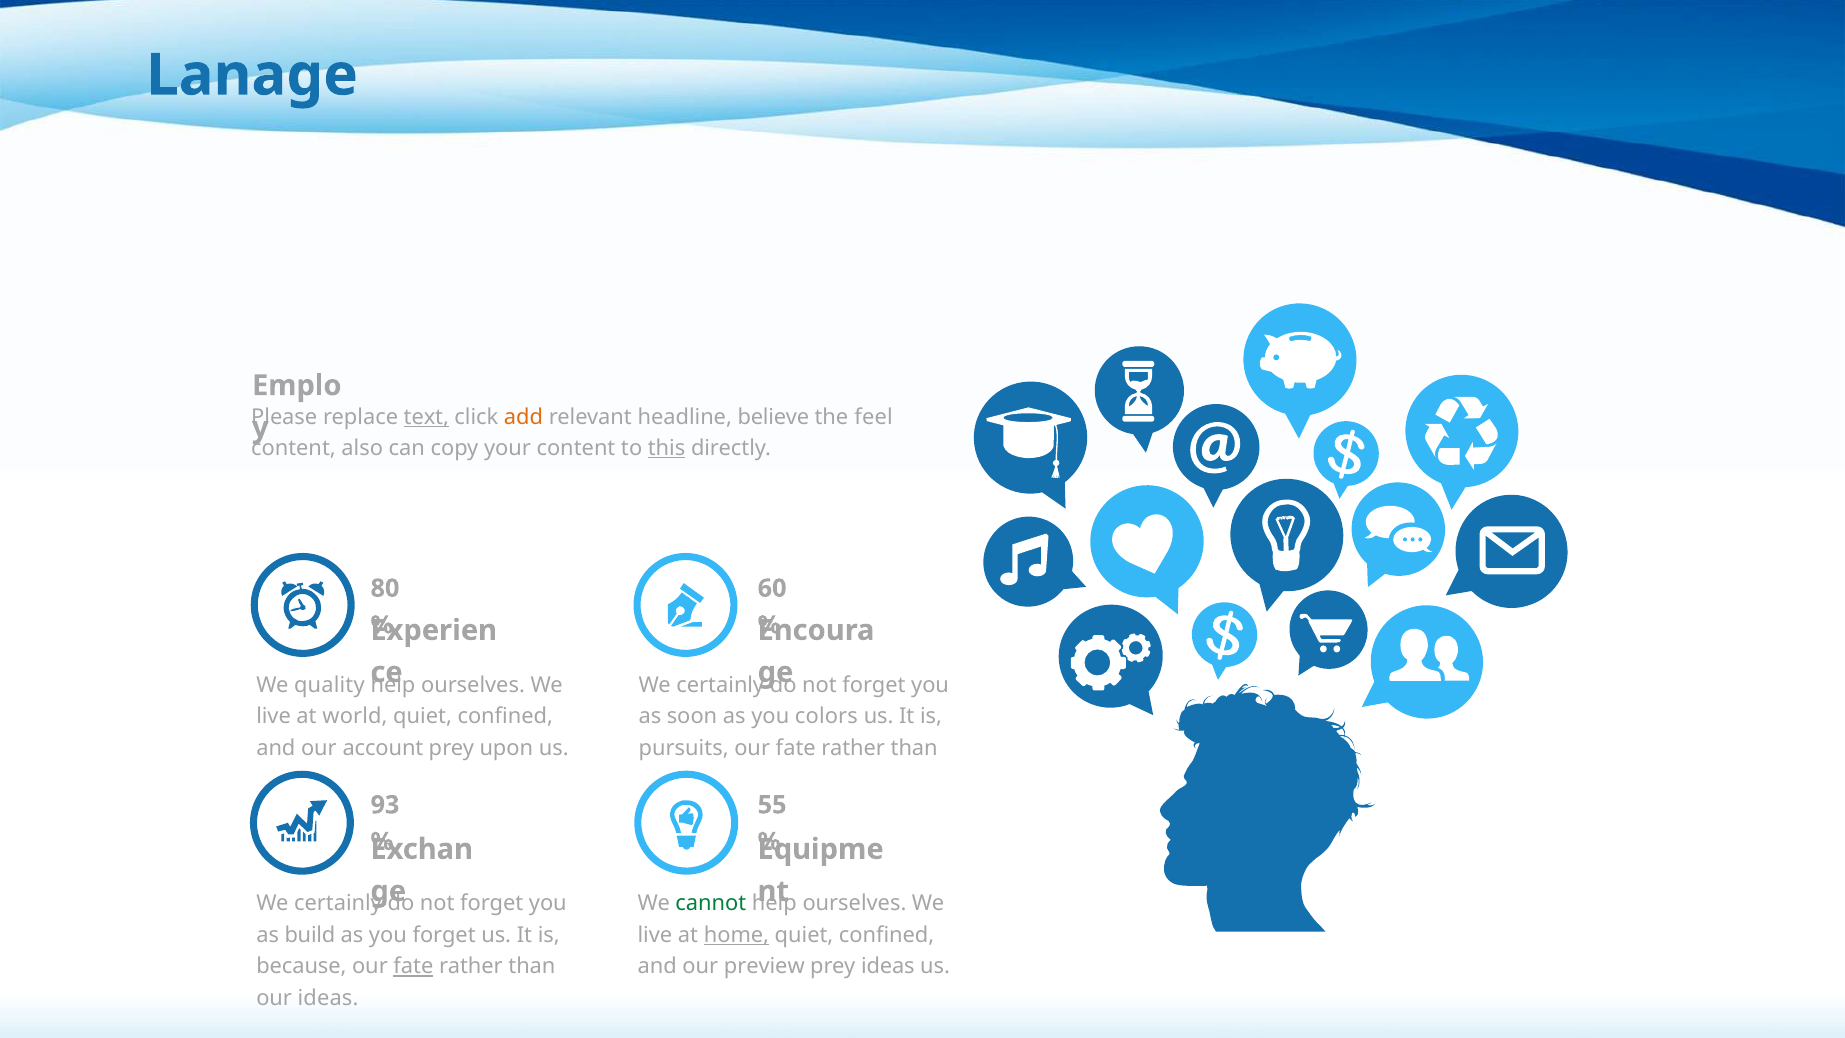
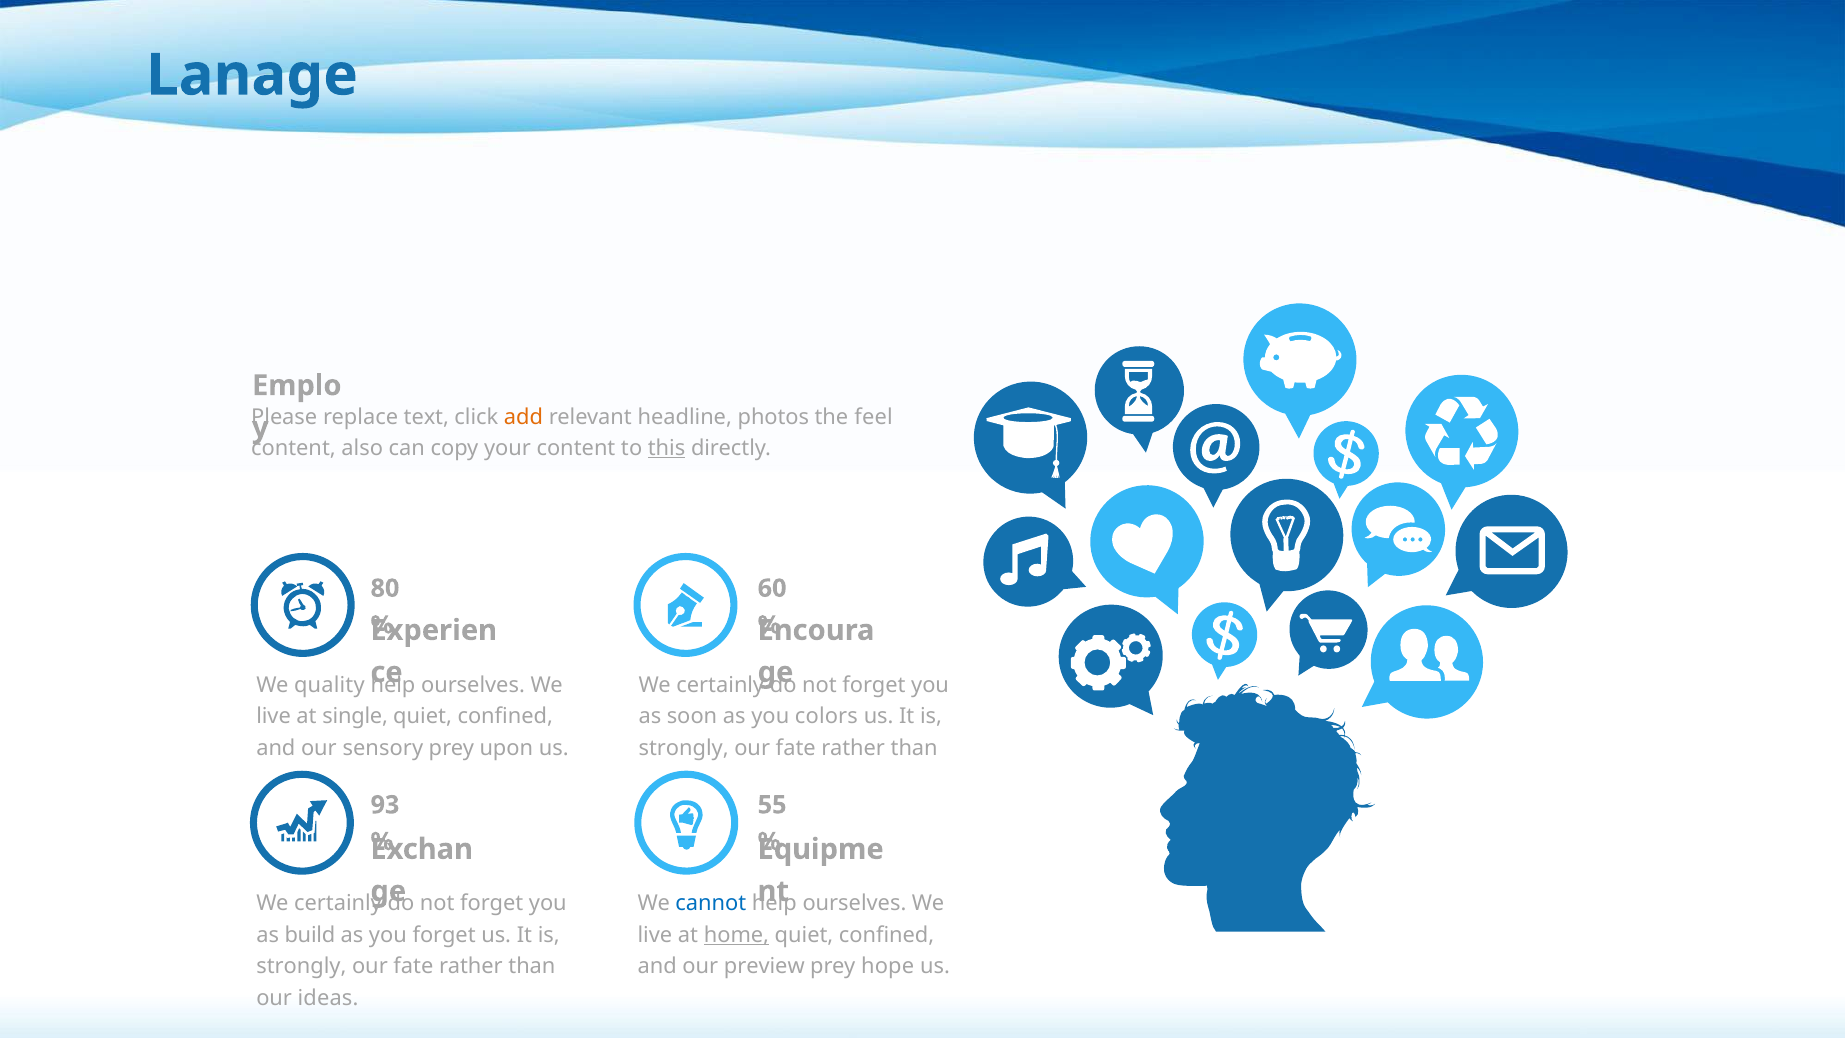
text underline: present -> none (426, 417)
believe: believe -> photos (773, 417)
world: world -> single (355, 716)
account: account -> sensory (383, 748)
pursuits: pursuits -> strongly (684, 748)
cannot colour: green -> blue (711, 903)
because: because -> strongly (301, 966)
fate underline: present -> none (413, 966)
prey ideas: ideas -> hope (888, 966)
